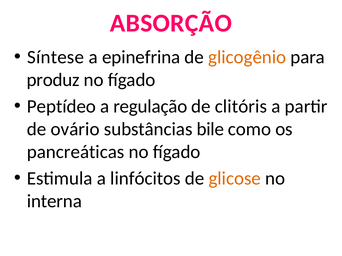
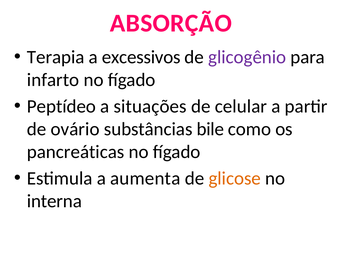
Síntese: Síntese -> Terapia (56, 57)
epinefrina: epinefrina -> excessivos (141, 57)
glicogênio colour: orange -> purple (247, 57)
produz: produz -> infarto (53, 80)
regulação: regulação -> situações (150, 107)
clitóris: clitóris -> celular (241, 107)
linfócitos: linfócitos -> aumenta (145, 179)
